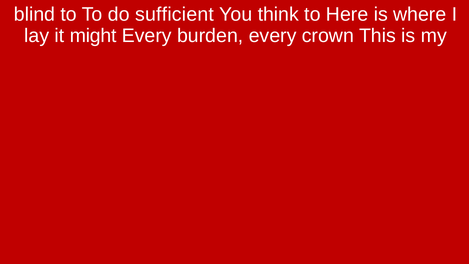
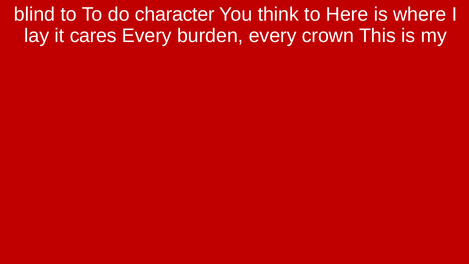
sufficient: sufficient -> character (175, 15)
might: might -> cares (93, 36)
